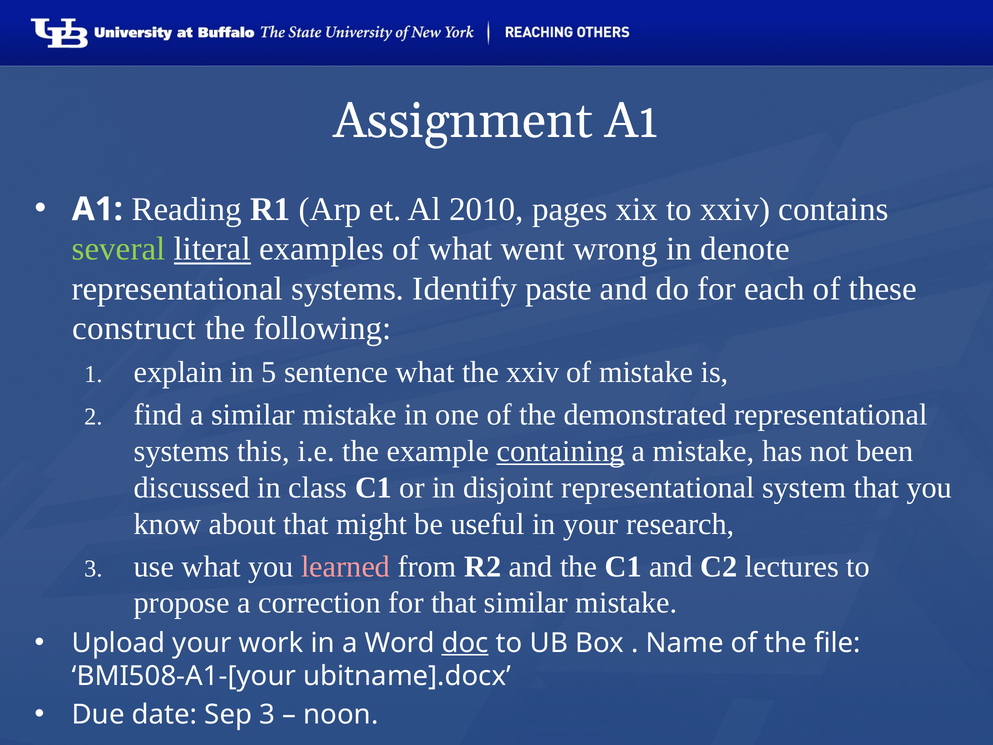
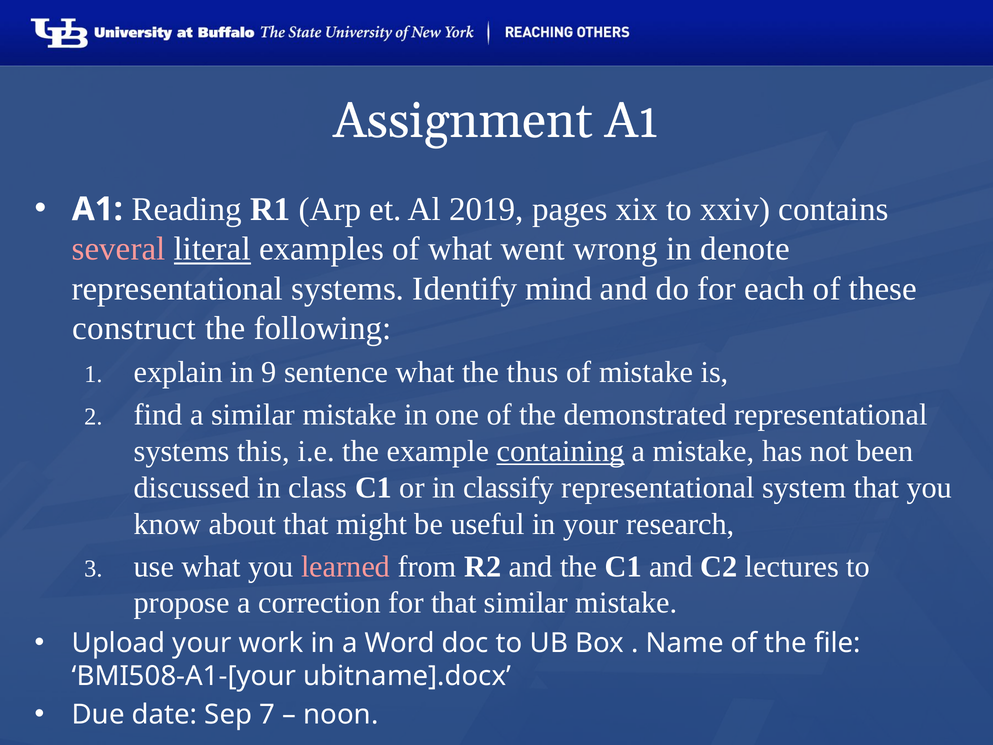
2010: 2010 -> 2019 (486, 209)
several colour: light green -> pink (119, 249)
paste: paste -> mind (559, 289)
5: 5 -> 9 (269, 372)
the xxiv: xxiv -> thus (533, 372)
disjoint: disjoint -> classify (509, 487)
doc underline: present -> none (465, 643)
Sep 3: 3 -> 7 (267, 715)
